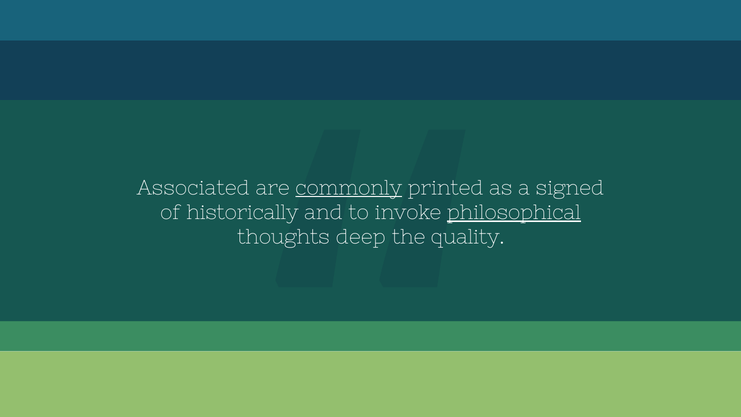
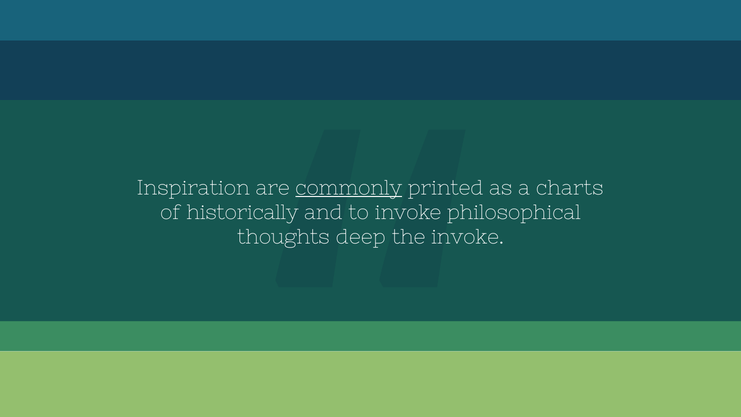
Associated: Associated -> Inspiration (193, 188)
signed: signed -> charts (570, 188)
philosophical underline: present -> none (514, 212)
the quality: quality -> invoke (467, 237)
